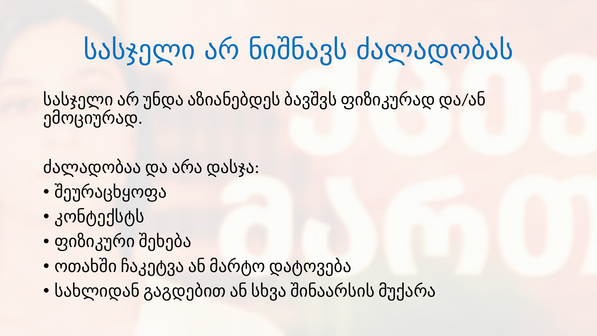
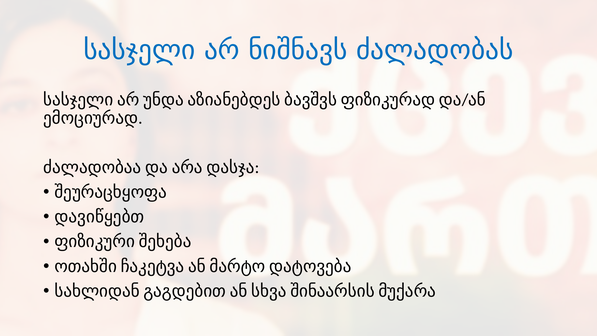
კონტექსტს: კონტექსტს -> დავიწყებთ (99, 217)
